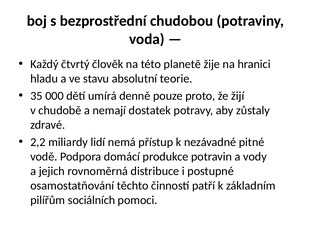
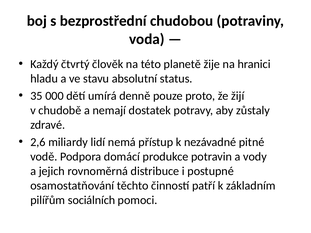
teorie: teorie -> status (176, 79)
2,2: 2,2 -> 2,6 (38, 142)
